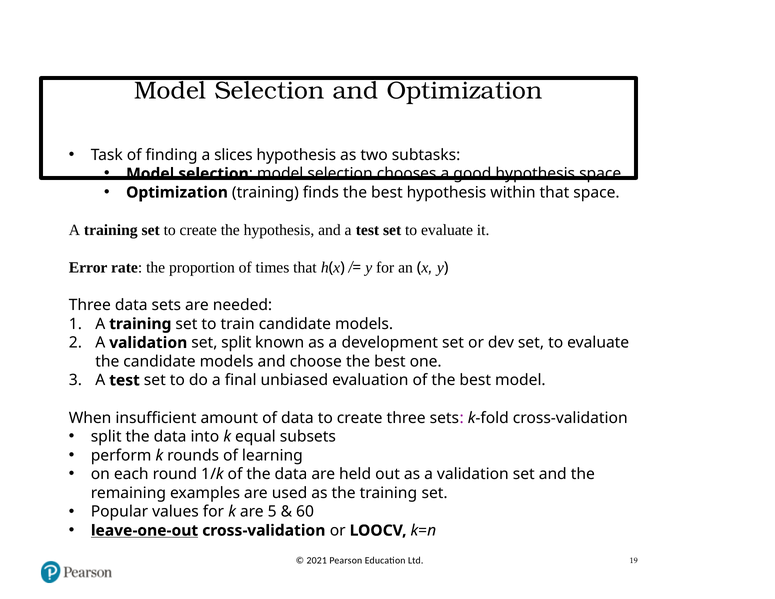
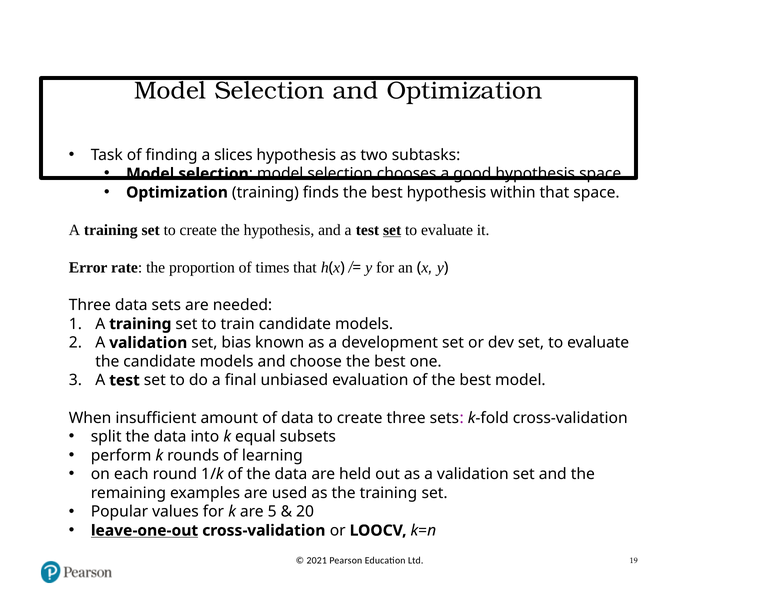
set underline: none -> present (392, 230)
set split: split -> bias (236, 343)
60: 60 -> 20 (305, 512)
